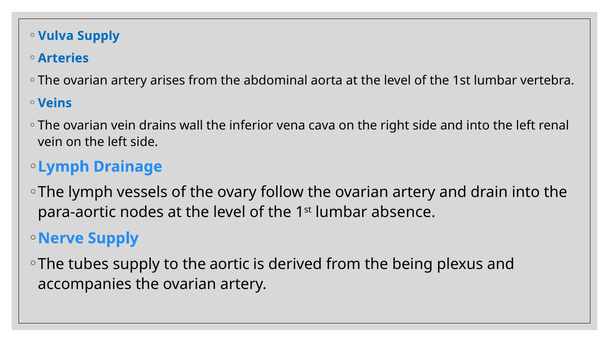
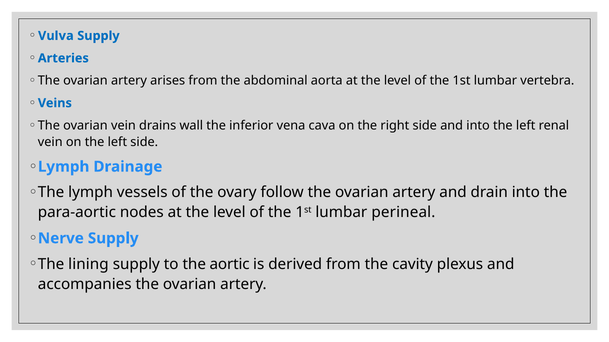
absence: absence -> perineal (403, 213)
tubes: tubes -> lining (88, 264)
being: being -> cavity (413, 264)
